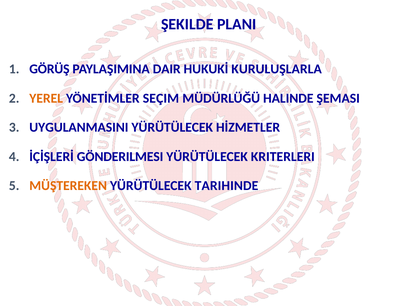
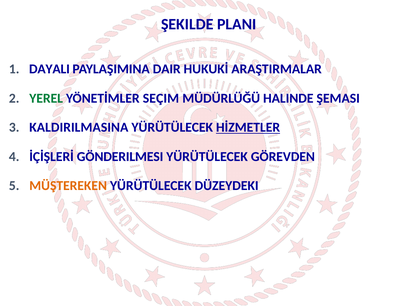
GÖRÜŞ: GÖRÜŞ -> DAYALI (49, 69)
KURULUŞLARLA: KURULUŞLARLA -> ARAŞTIRMALAR (277, 69)
YEREL colour: orange -> green (46, 98)
UYGULANMASINI: UYGULANMASINI -> KALDIRILMASINA (79, 127)
HİZMETLER underline: none -> present (248, 127)
KRITERLERI: KRITERLERI -> GÖREVDEN (283, 157)
TARIHINDE: TARIHINDE -> DÜZEYDEKI (227, 186)
